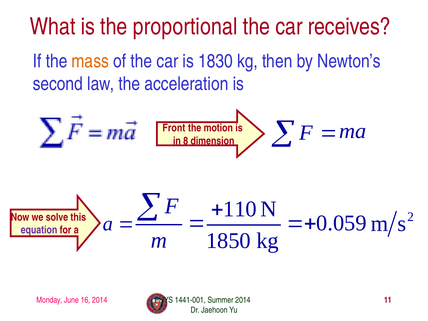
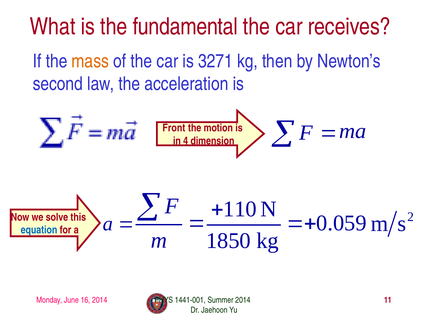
proportional: proportional -> fundamental (185, 27)
1830: 1830 -> 3271 (216, 61)
8: 8 -> 4 (186, 141)
equation colour: purple -> blue (39, 230)
